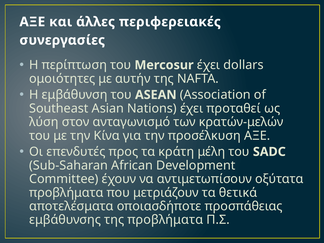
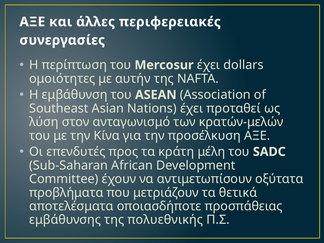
της προβλήματα: προβλήματα -> πολυεθνικής (165, 220)
